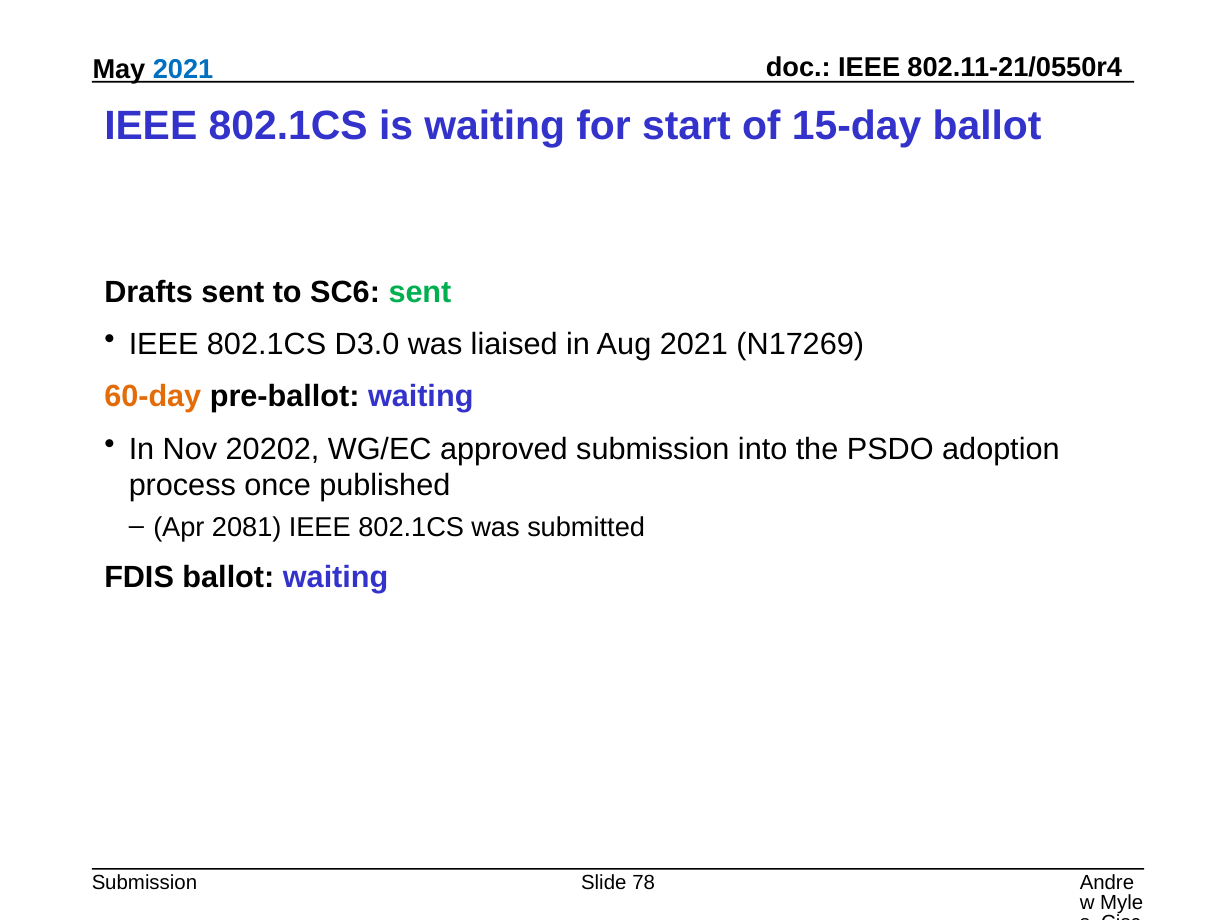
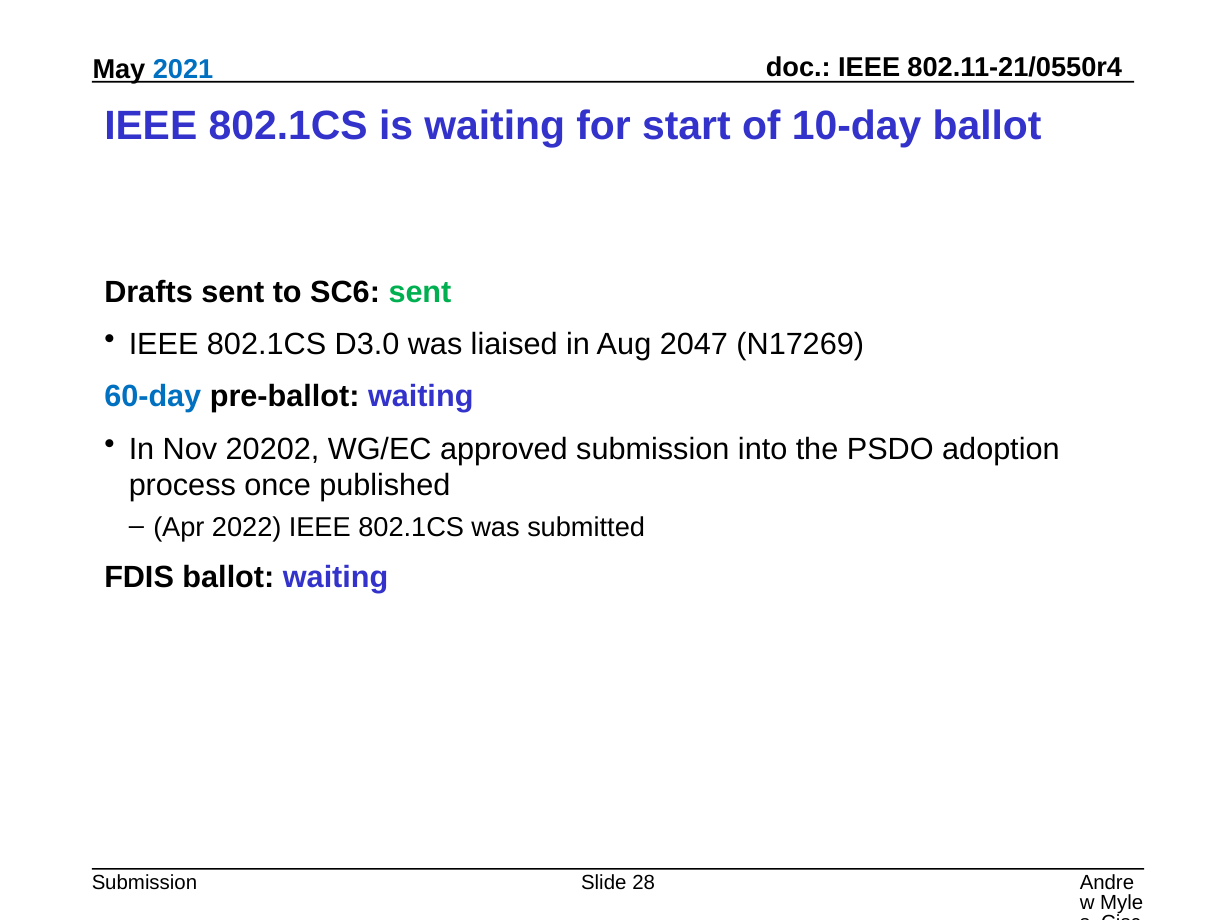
15-day: 15-day -> 10-day (857, 126)
Aug 2021: 2021 -> 2047 (694, 344)
60-day colour: orange -> blue (153, 397)
2081: 2081 -> 2022 (247, 527)
78: 78 -> 28 (644, 882)
